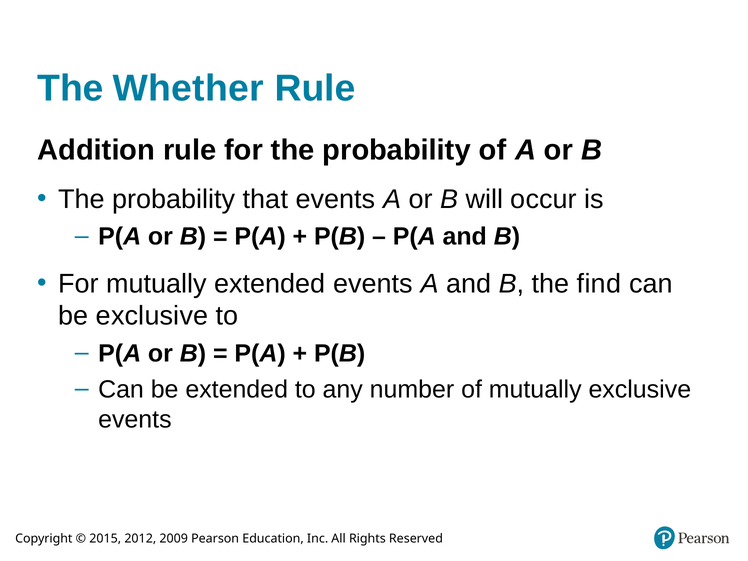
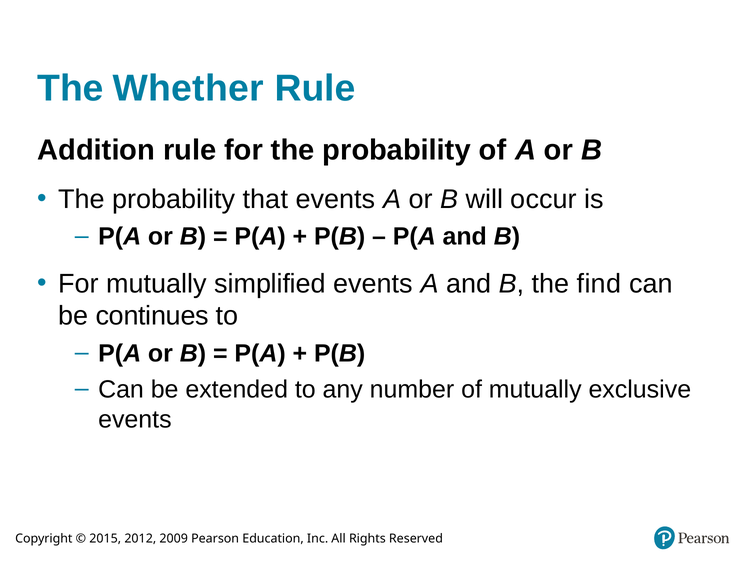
mutually extended: extended -> simplified (270, 284)
be exclusive: exclusive -> continues (152, 316)
